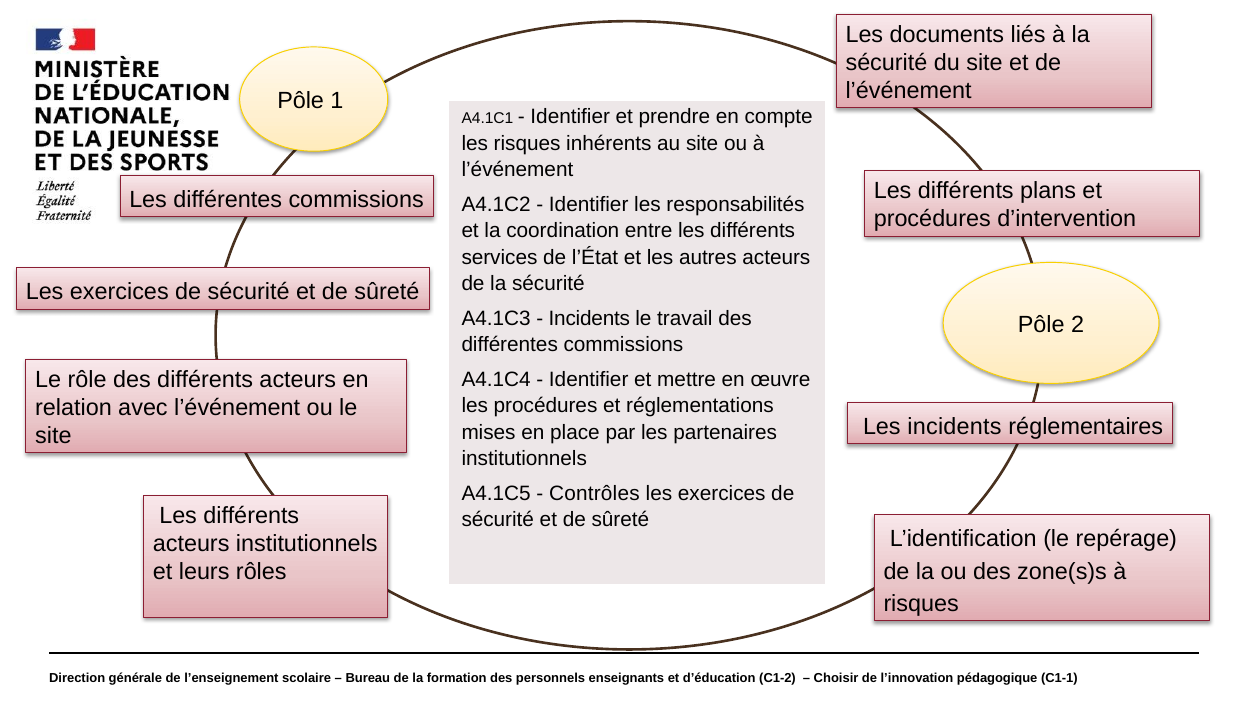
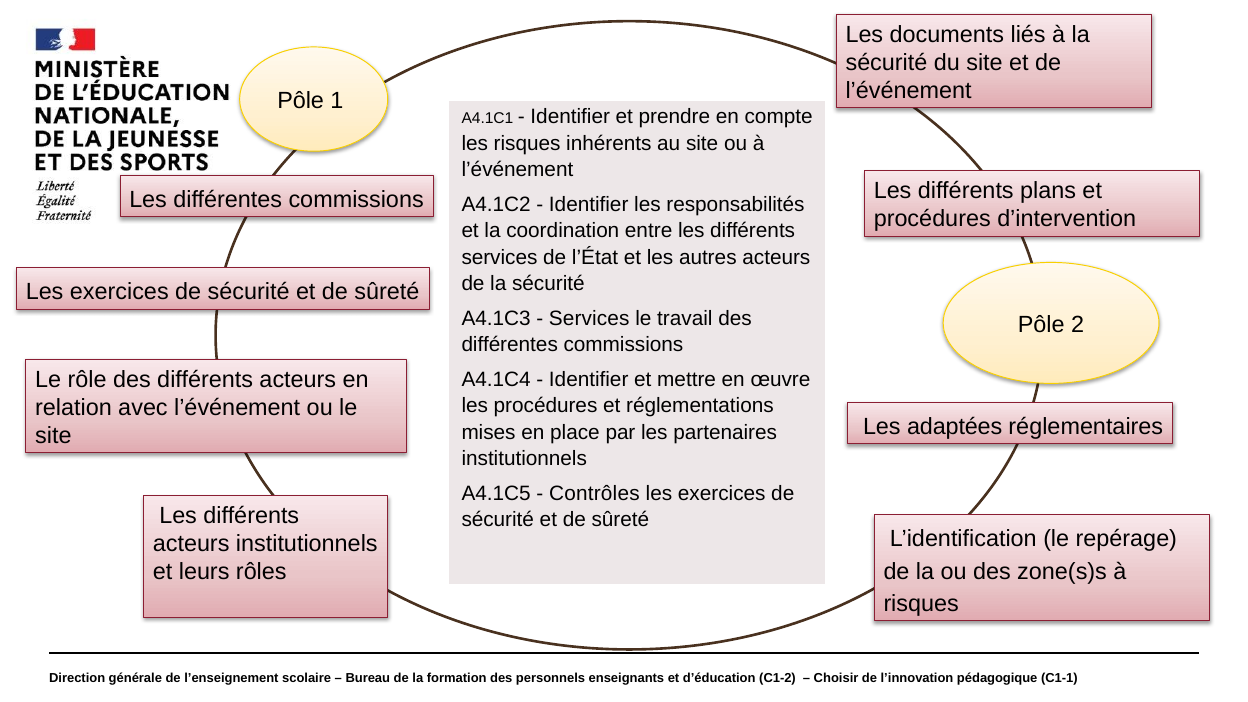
Incidents: Incidents -> Services (589, 318)
Les incidents: incidents -> adaptées (955, 427)
